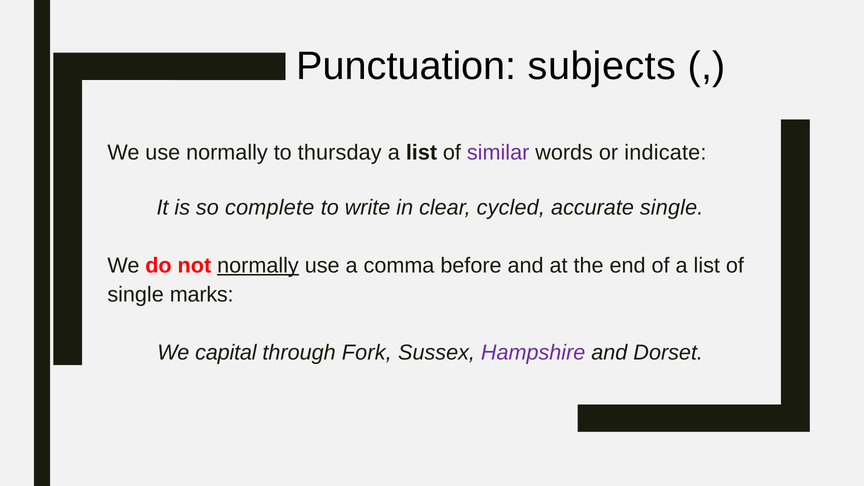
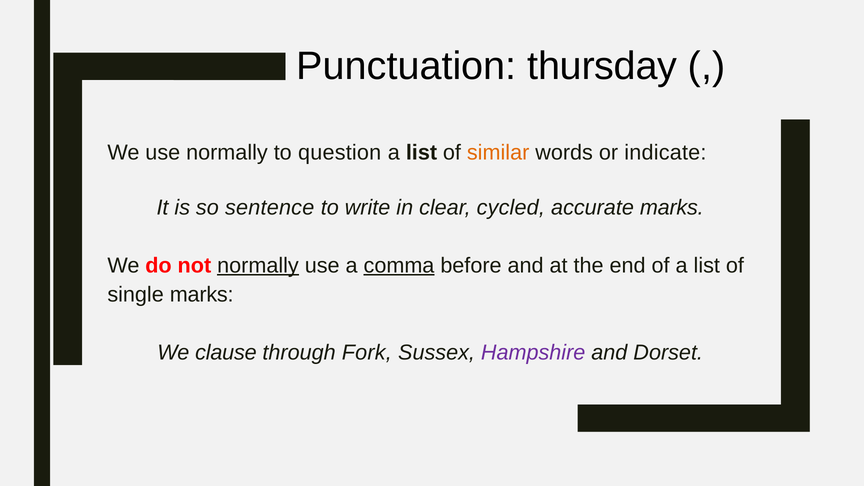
subjects: subjects -> thursday (602, 66)
thursday: thursday -> question (340, 153)
similar colour: purple -> orange (498, 153)
complete: complete -> sentence (270, 207)
accurate single: single -> marks (672, 207)
comma underline: none -> present (399, 265)
capital: capital -> clause (226, 352)
